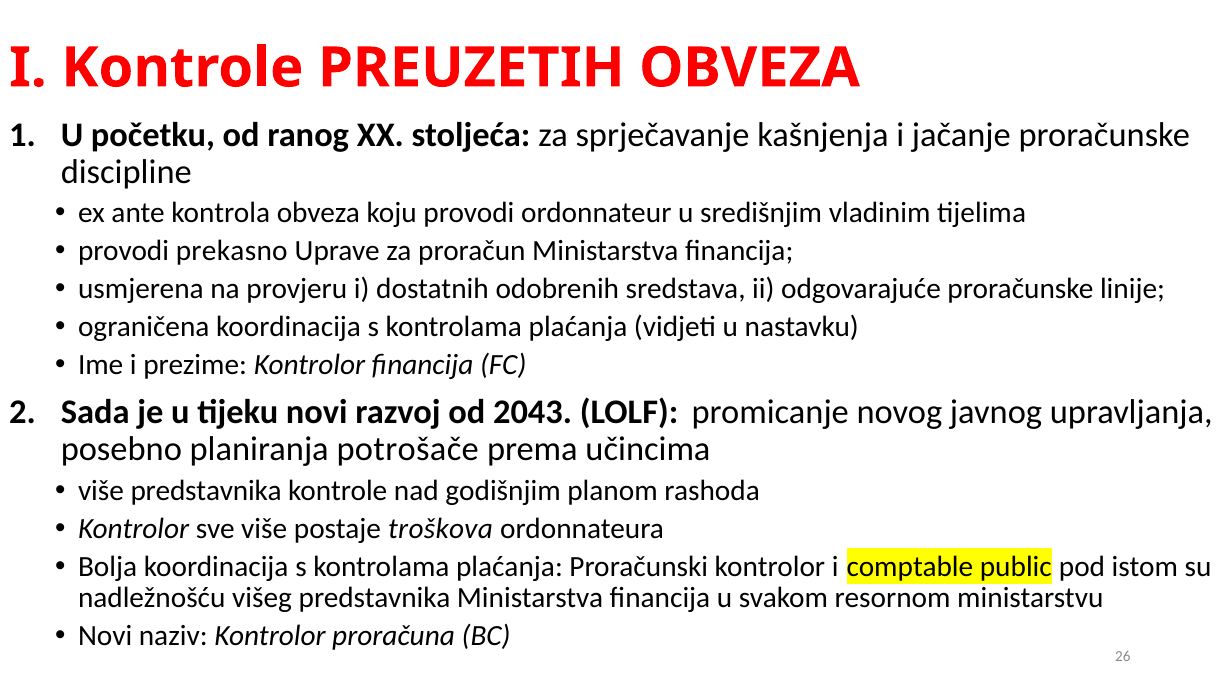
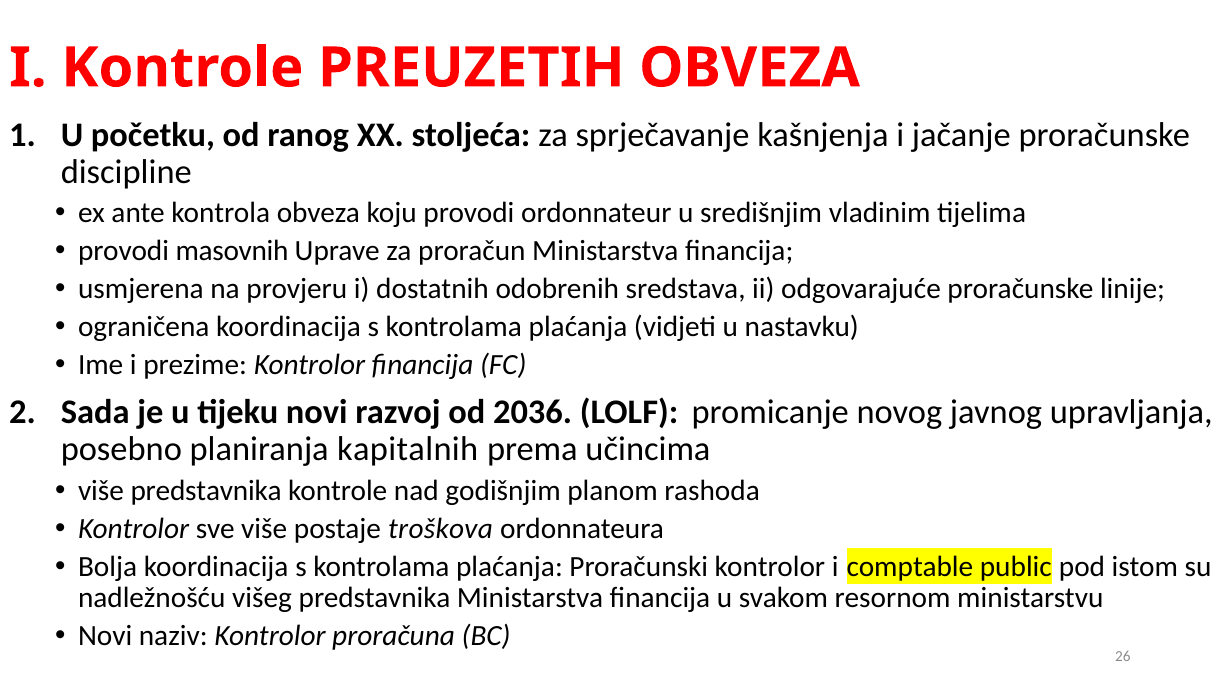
prekasno: prekasno -> masovnih (232, 251)
2043: 2043 -> 2036 (533, 413)
potrošače: potrošače -> kapitalnih (408, 450)
